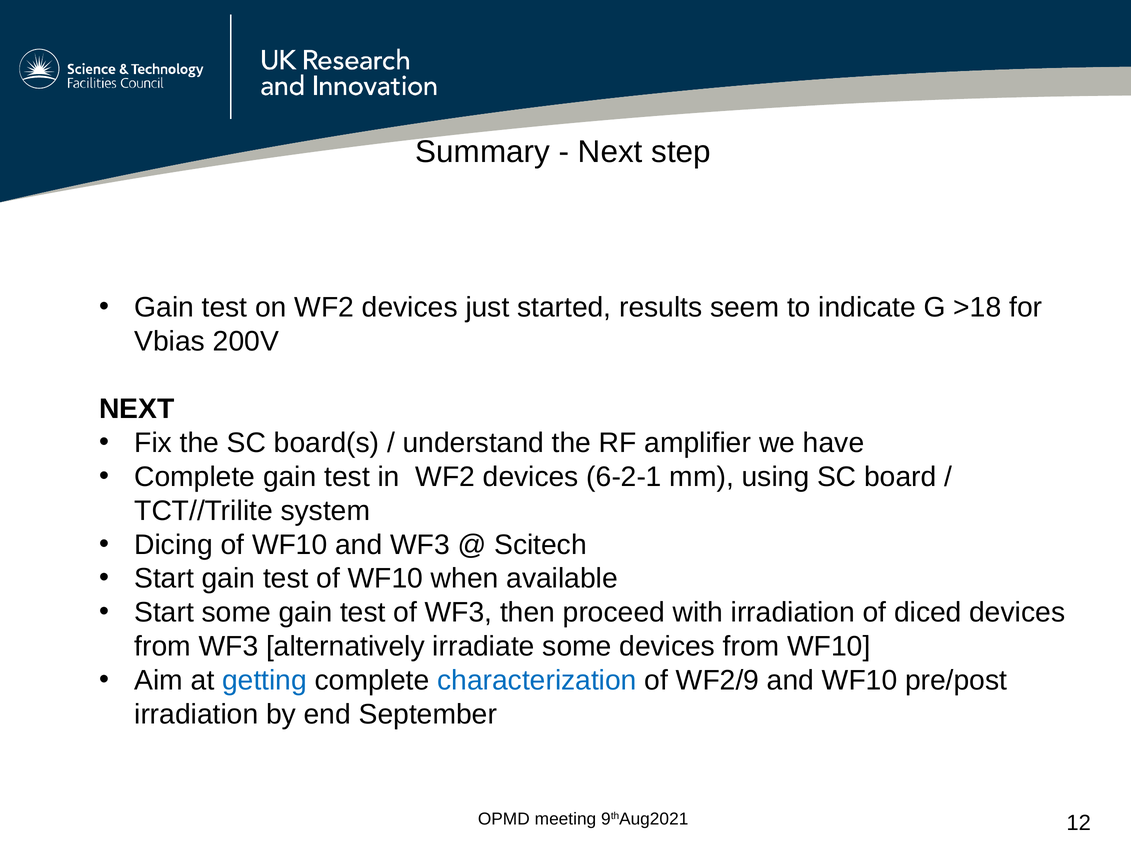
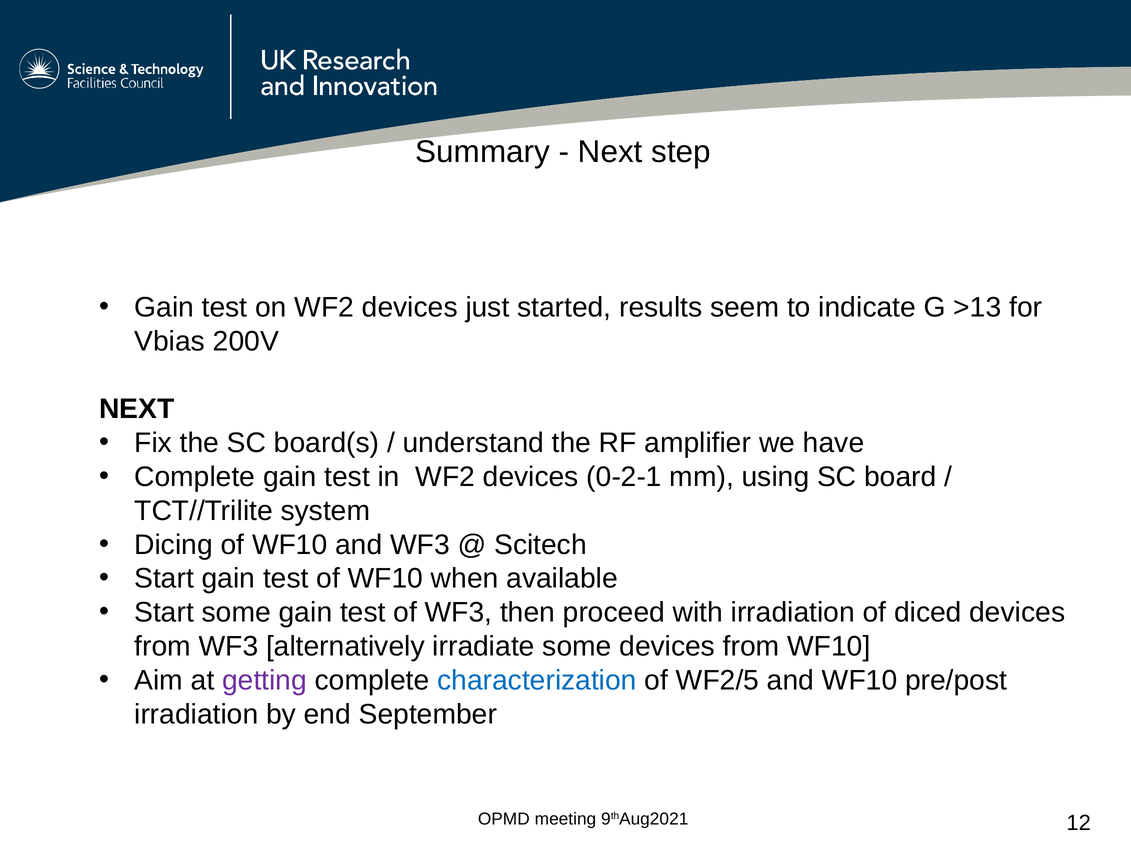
>18: >18 -> >13 (977, 307)
6-2-1: 6-2-1 -> 0-2-1 (624, 477)
getting colour: blue -> purple (265, 681)
WF2/9: WF2/9 -> WF2/5 (717, 681)
